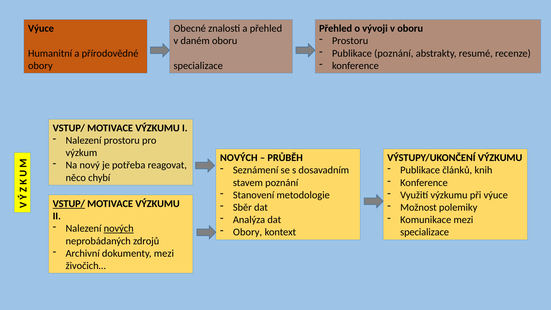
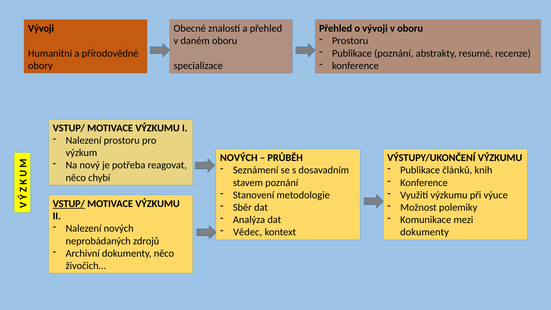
Výuce: Výuce -> Vývoji (41, 28)
nových underline: present -> none (119, 229)
Obory: Obory -> Vědec (248, 232)
specializace: specializace -> dokumenty (425, 232)
dokumenty mezi: mezi -> něco (164, 253)
